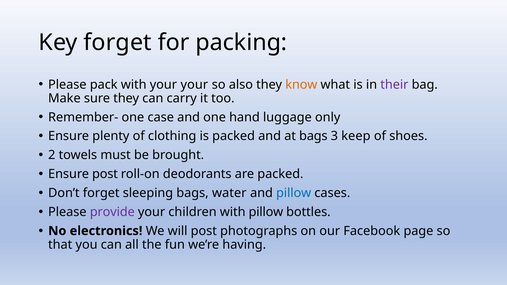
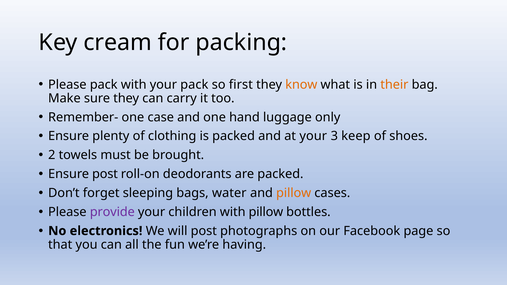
Key forget: forget -> cream (118, 43)
your your: your -> pack (194, 85)
also: also -> first (241, 85)
their colour: purple -> orange (394, 85)
at bags: bags -> your (313, 136)
pillow colour: blue -> orange (294, 193)
